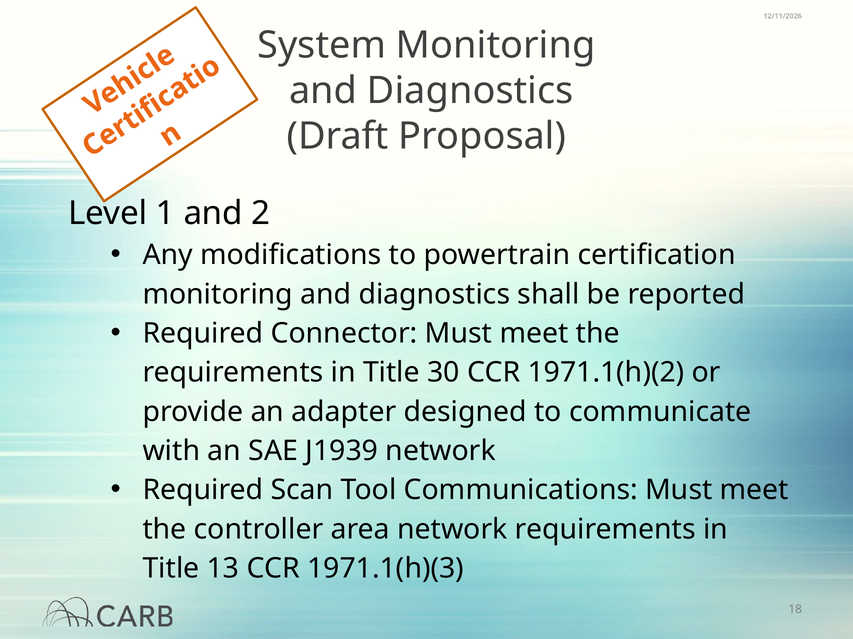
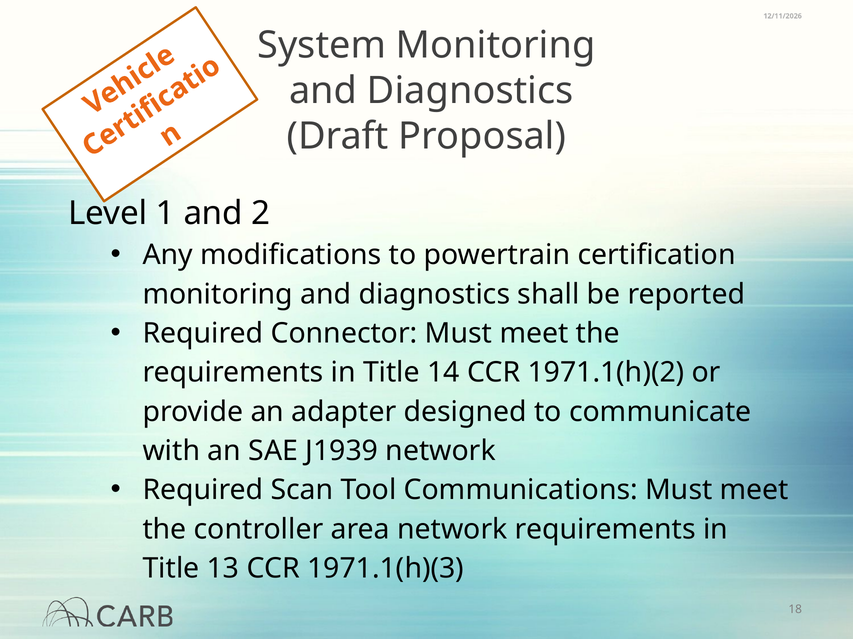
30: 30 -> 14 (443, 373)
